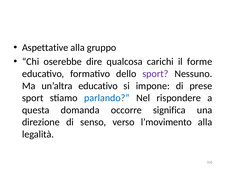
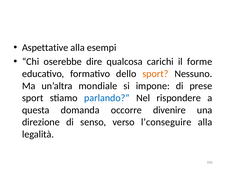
gruppo: gruppo -> esempi (102, 47)
sport colour: purple -> orange (155, 74)
un’altra educativo: educativo -> mondiale (98, 86)
significa: significa -> divenire (169, 110)
l’movimento: l’movimento -> l’conseguire (166, 122)
